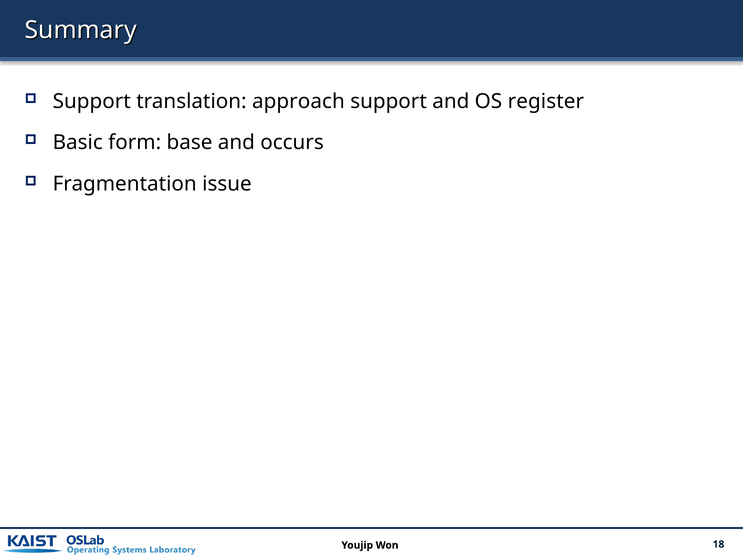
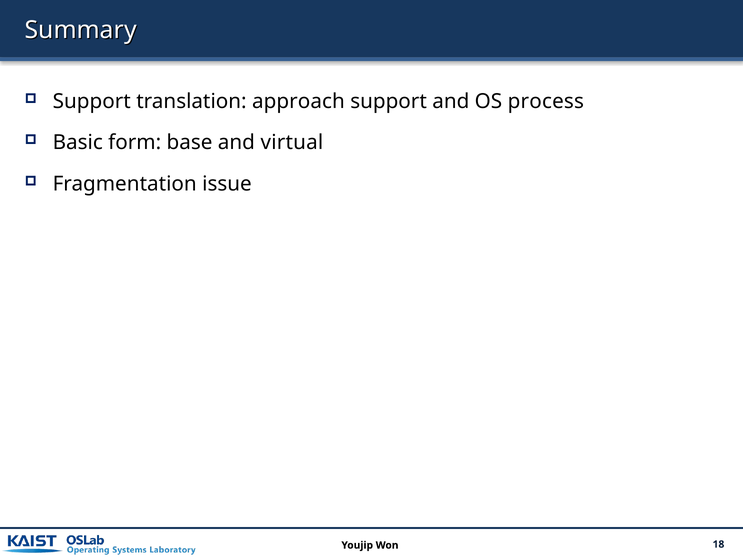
register: register -> process (546, 101)
occurs: occurs -> virtual (292, 143)
